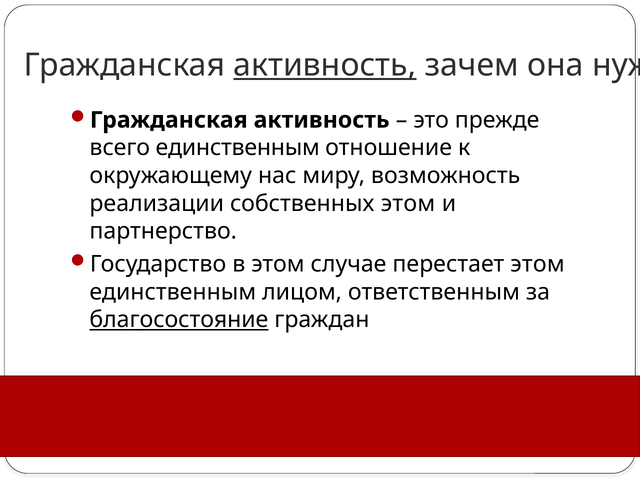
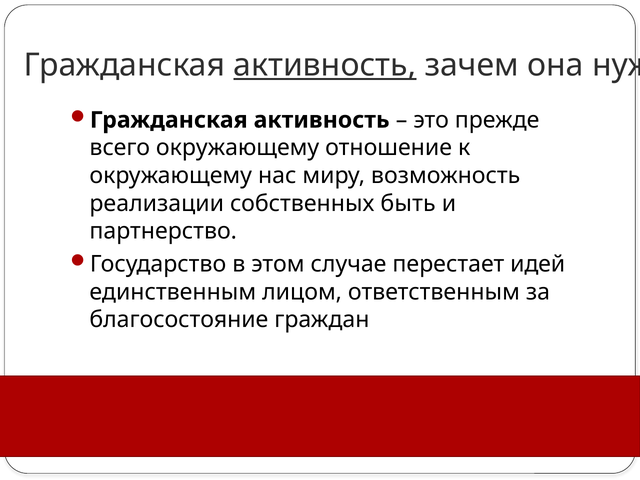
всего единственным: единственным -> окружающему (238, 148)
собственных этом: этом -> быть (408, 203)
перестает этом: этом -> идей (538, 264)
благосостояние underline: present -> none (179, 320)
